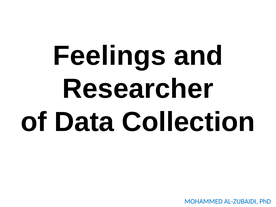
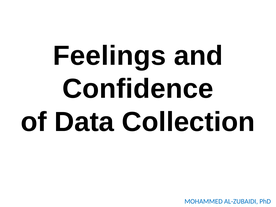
Researcher: Researcher -> Confidence (138, 89)
